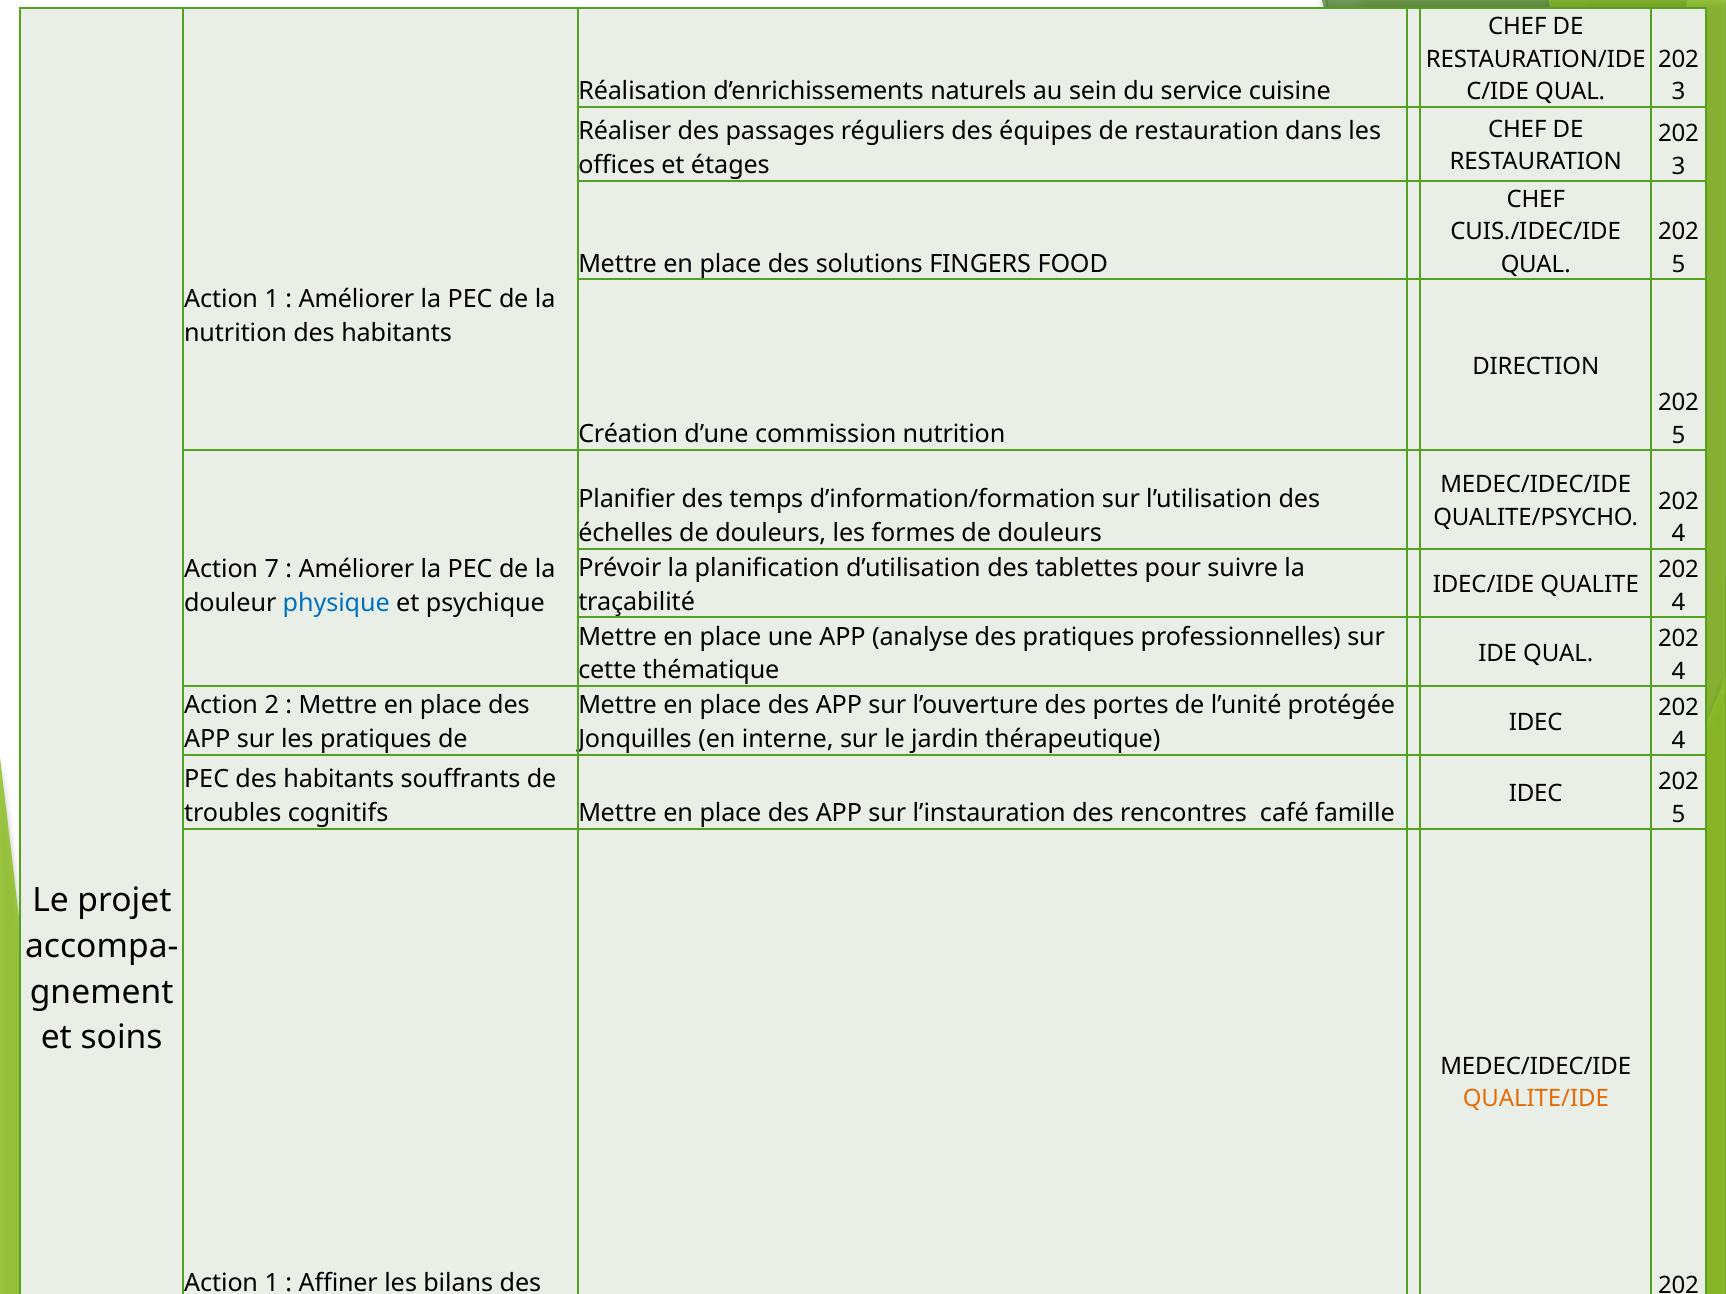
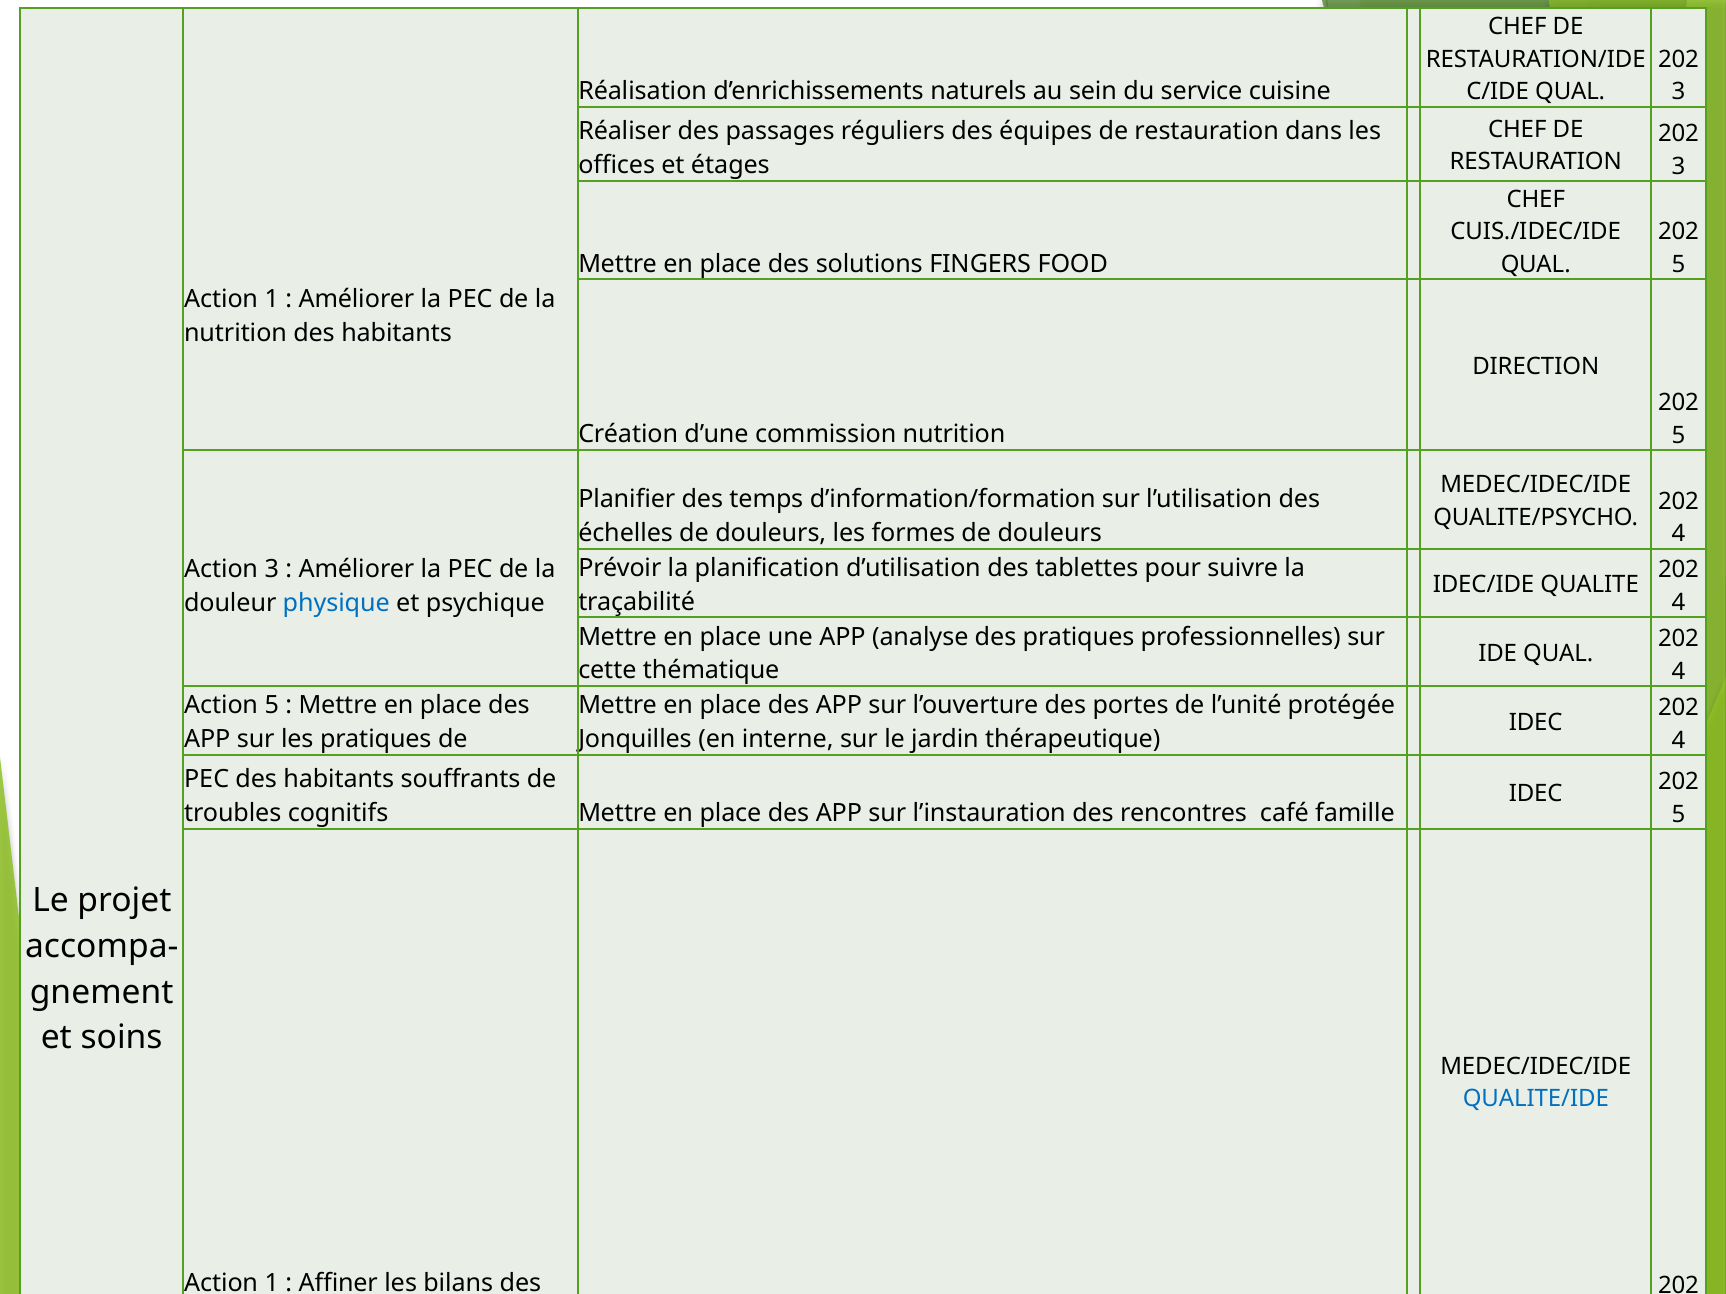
7: 7 -> 3 (272, 569)
2: 2 -> 5 (272, 706)
QUALITE/IDE colour: orange -> blue (1536, 1099)
